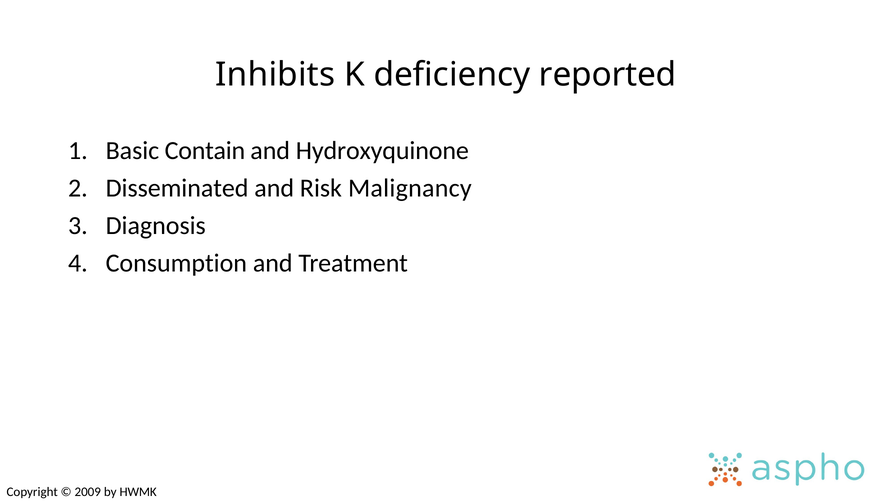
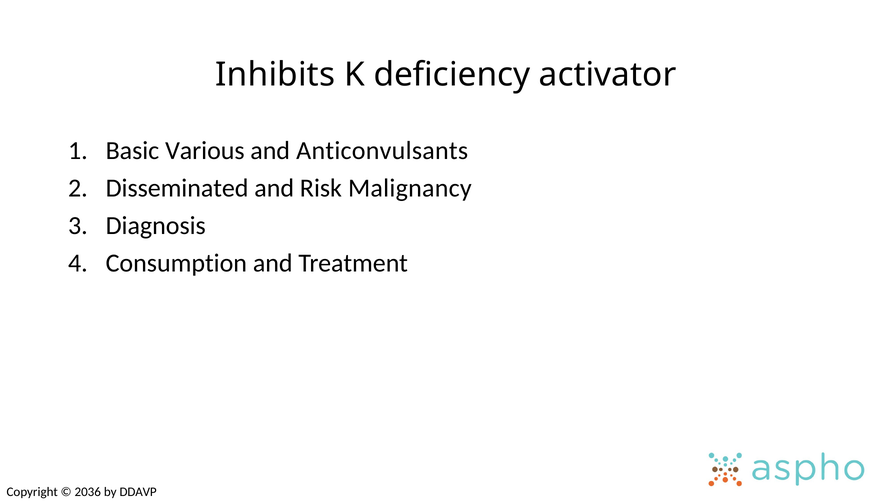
reported: reported -> activator (608, 74)
Contain: Contain -> Various (205, 151)
Hydroxyquinone: Hydroxyquinone -> Anticonvulsants (382, 151)
2009: 2009 -> 2036 (88, 492)
HWMK: HWMK -> DDAVP (138, 492)
